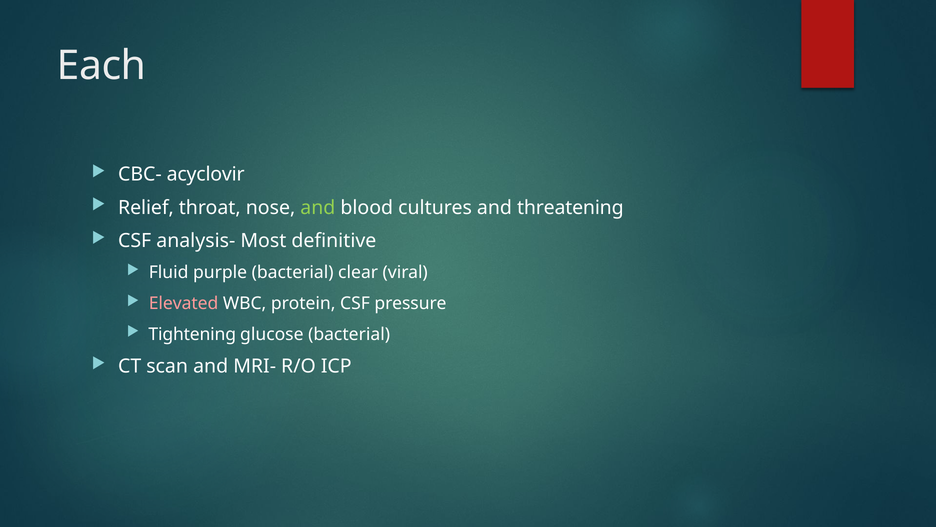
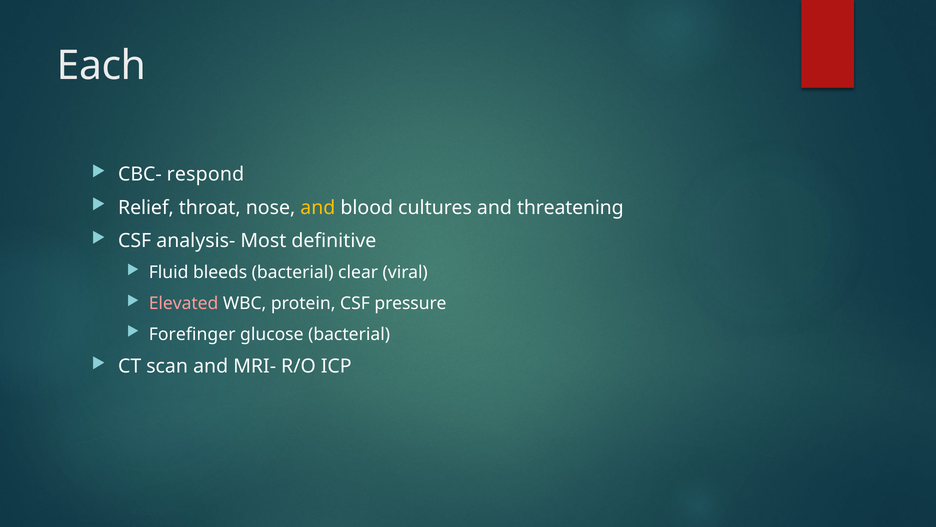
acyclovir: acyclovir -> respond (205, 174)
and colour: light green -> yellow (318, 207)
purple: purple -> bleeds (220, 272)
Tightening: Tightening -> Forefinger (192, 334)
